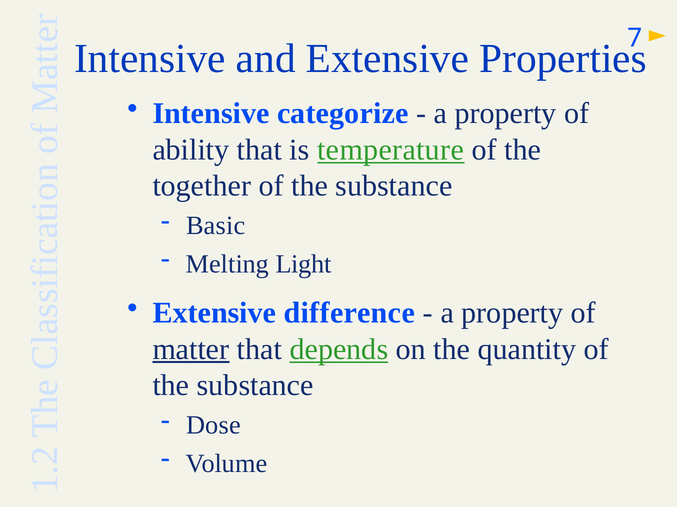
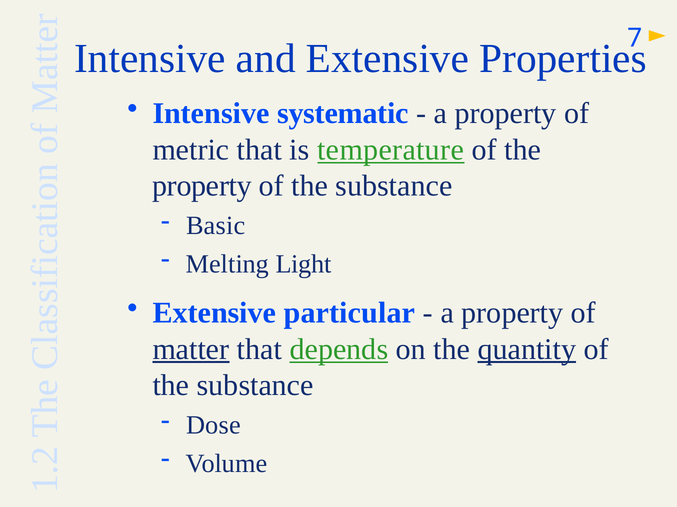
categorize: categorize -> systematic (343, 114)
ability: ability -> metric (191, 150)
together: together -> property (202, 186)
difference: difference -> particular (349, 314)
quantity underline: none -> present (527, 350)
